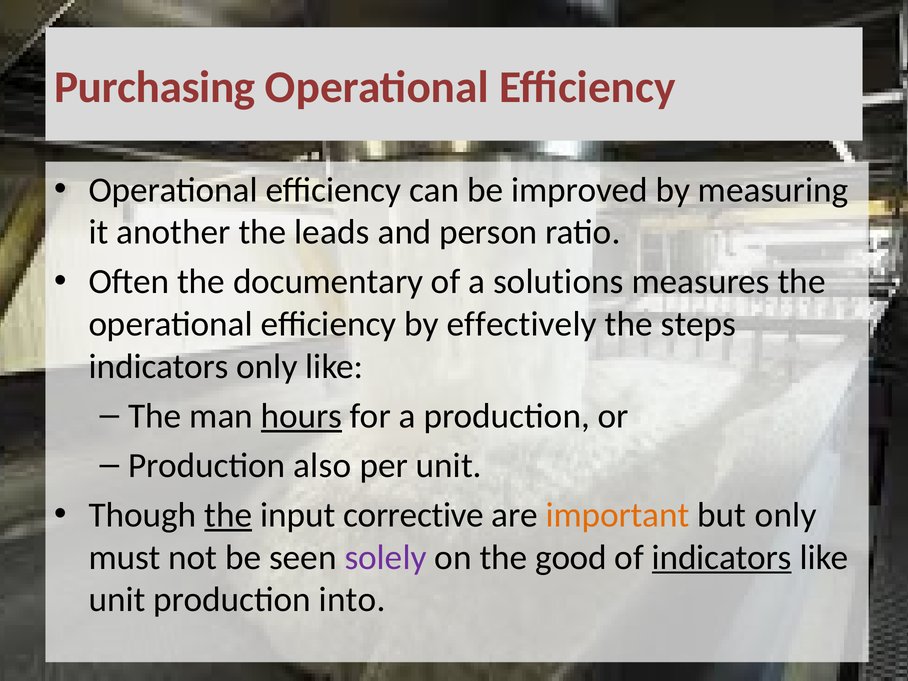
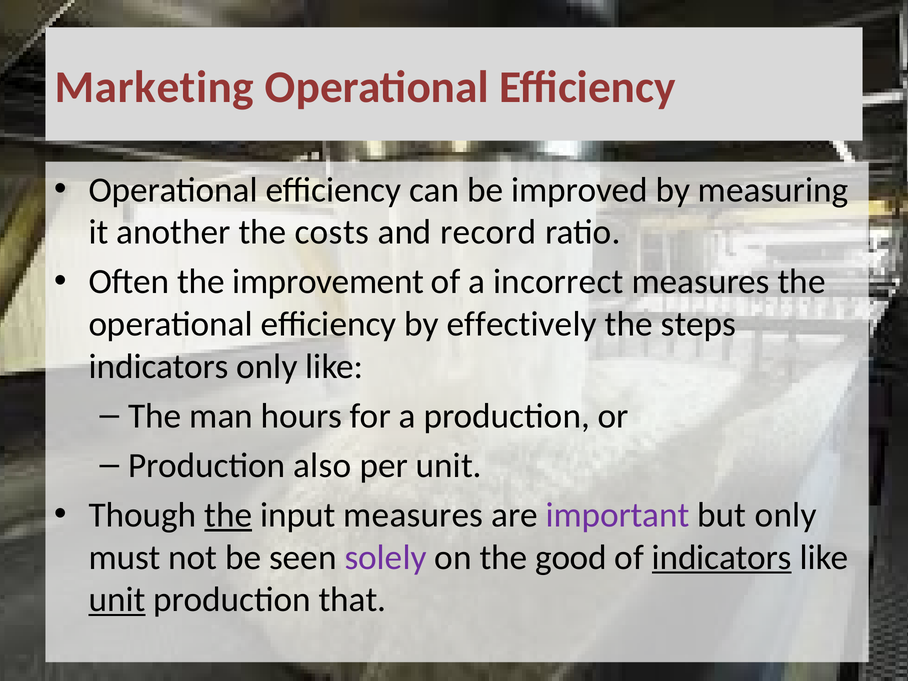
Purchasing: Purchasing -> Marketing (154, 87)
leads: leads -> costs (332, 232)
person: person -> record (488, 232)
documentary: documentary -> improvement (328, 282)
solutions: solutions -> incorrect (558, 282)
hours underline: present -> none (302, 416)
input corrective: corrective -> measures (413, 515)
important colour: orange -> purple (618, 515)
unit underline: none -> present (117, 600)
into: into -> that (352, 600)
